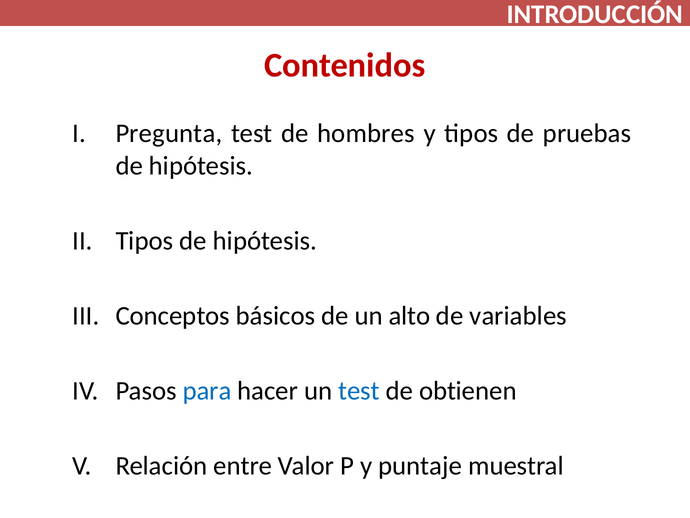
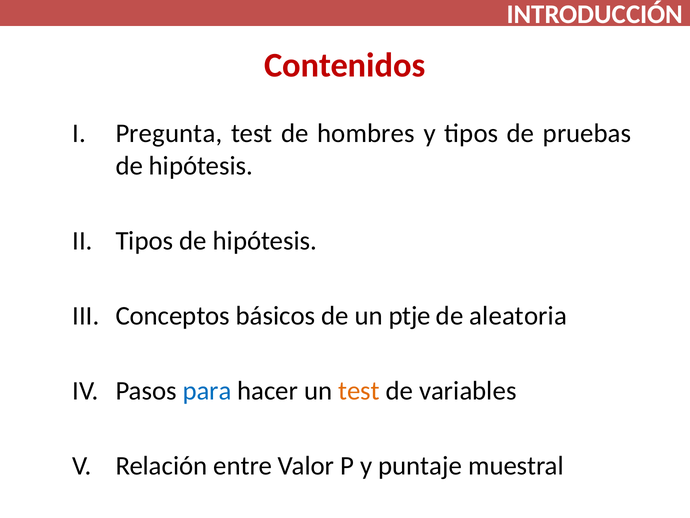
alto: alto -> ptje (410, 316)
variables: variables -> aleatoria (518, 316)
test colour: blue -> orange (359, 391)
obtienen: obtienen -> variables (468, 391)
